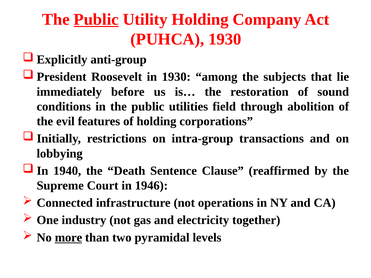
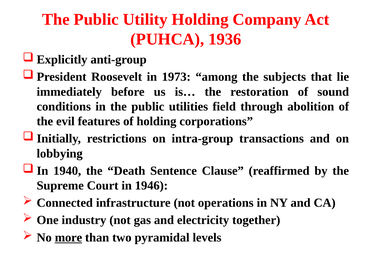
Public underline: present -> none (96, 19)
PUHCA 1930: 1930 -> 1936 (225, 39)
in 1930: 1930 -> 1973 (176, 77)
